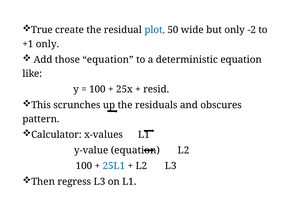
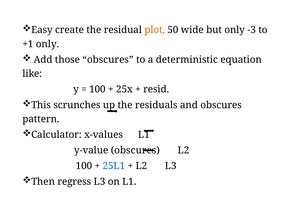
True: True -> Easy (42, 30)
plot colour: blue -> orange (155, 30)
-2: -2 -> -3 (252, 30)
those equation: equation -> obscures (108, 60)
y-value equation: equation -> obscures (135, 150)
